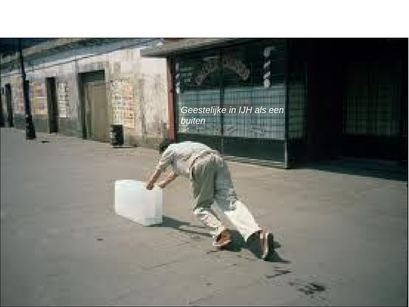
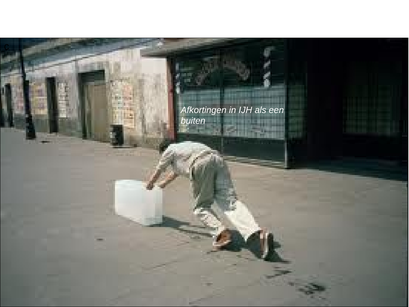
Geestelijke: Geestelijke -> Afkortingen (204, 110)
